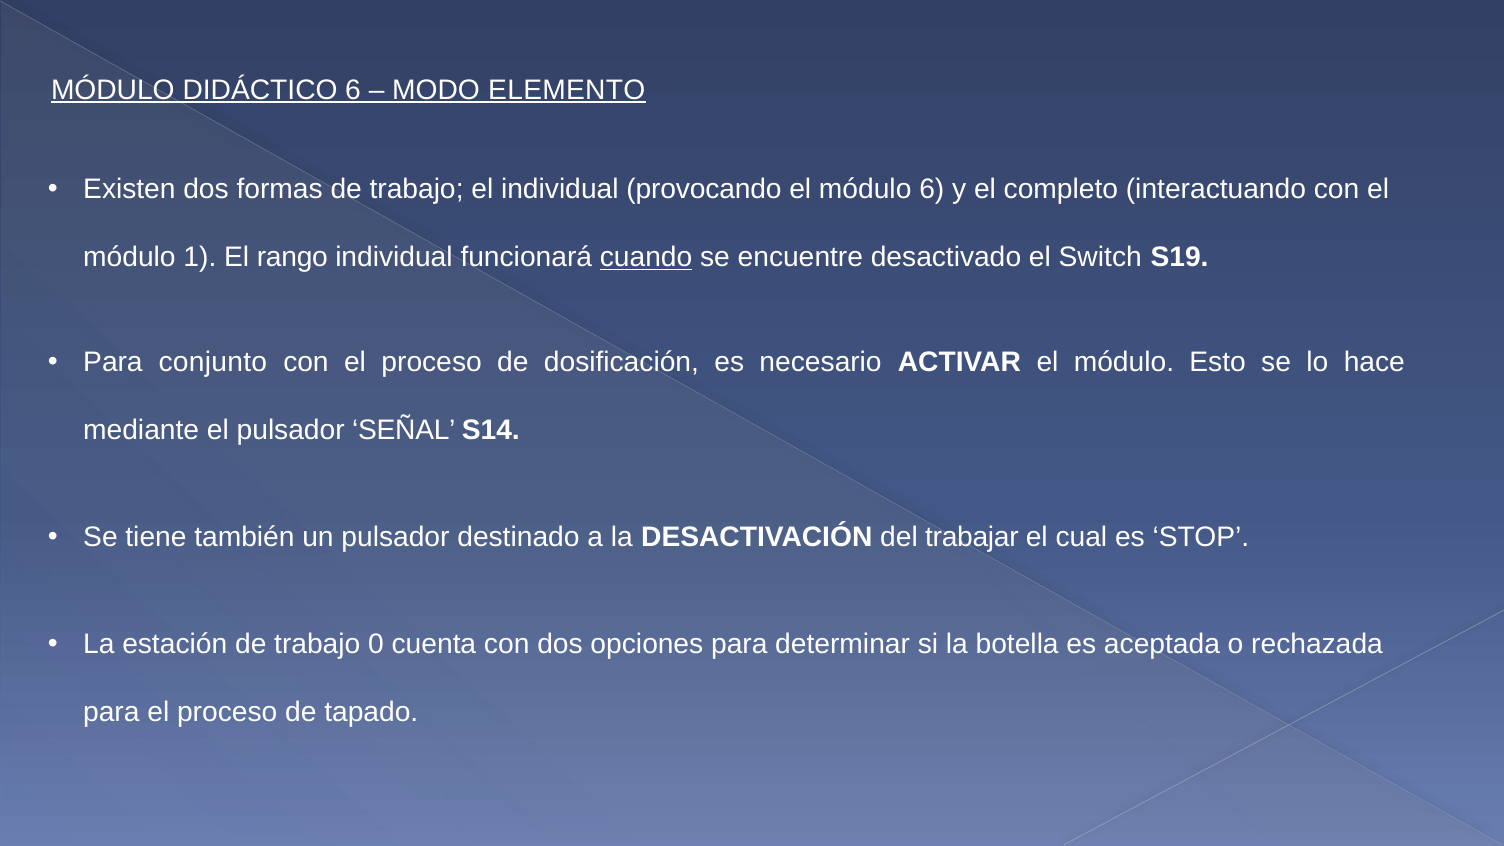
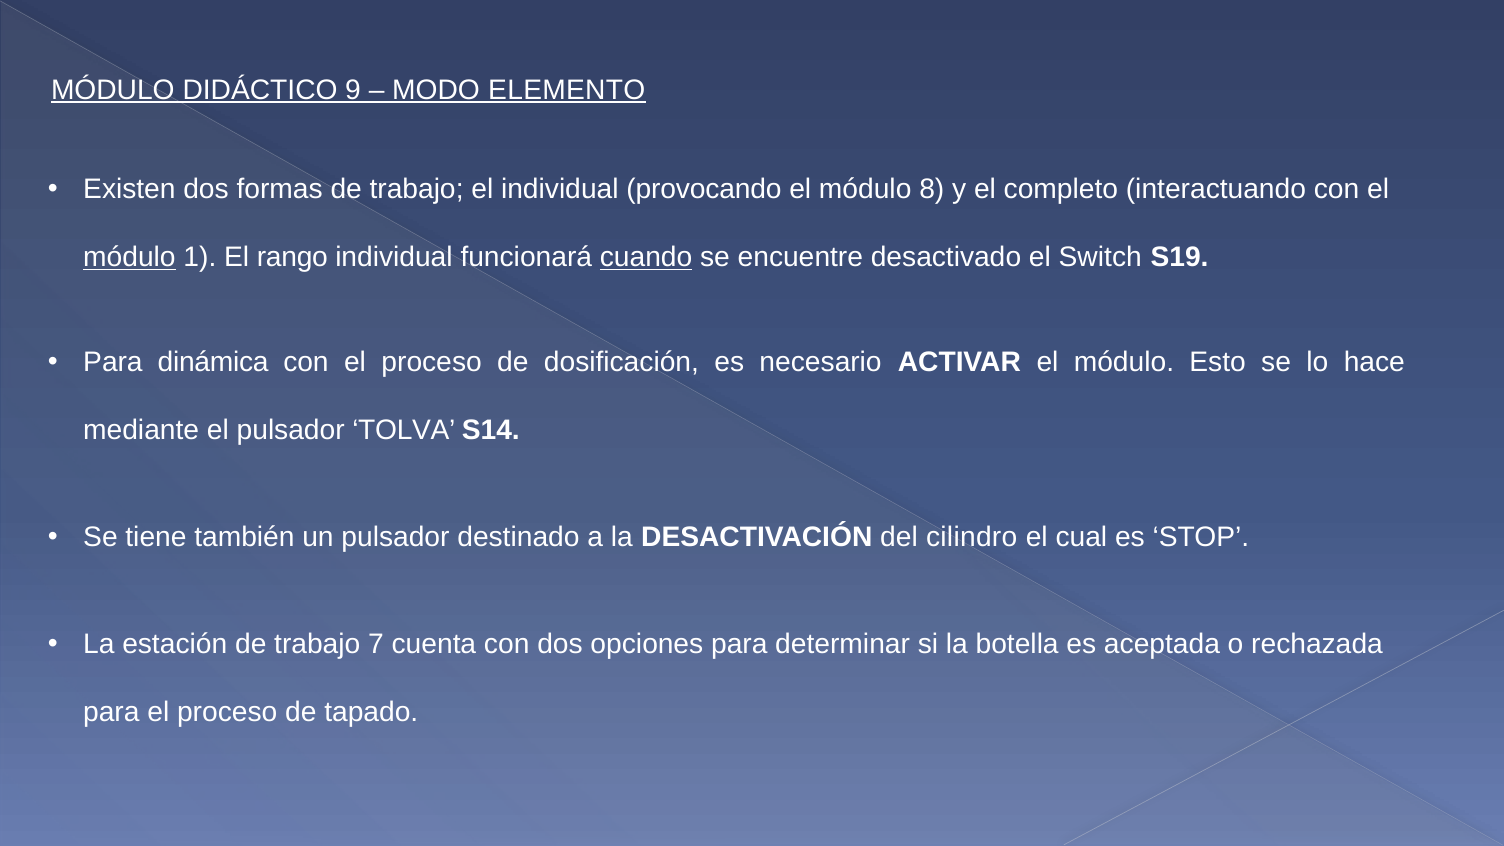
DIDÁCTICO 6: 6 -> 9 (353, 90)
módulo 6: 6 -> 8 (932, 190)
módulo underline: none -> present (129, 257)
conjunto: conjunto -> dinámica (213, 363)
SEÑAL: SEÑAL -> TOLVA (404, 430)
trabajar: trabajar -> cilindro (972, 537)
0: 0 -> 7 (376, 644)
